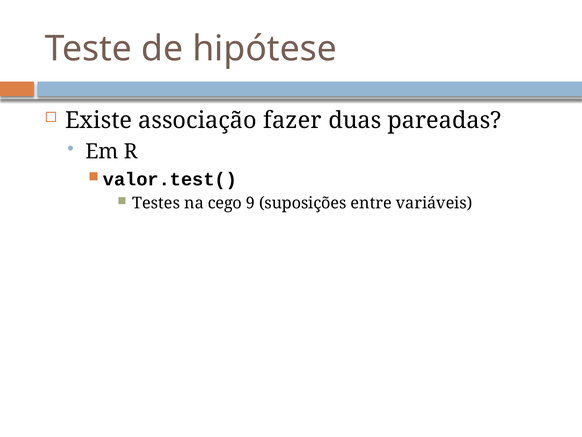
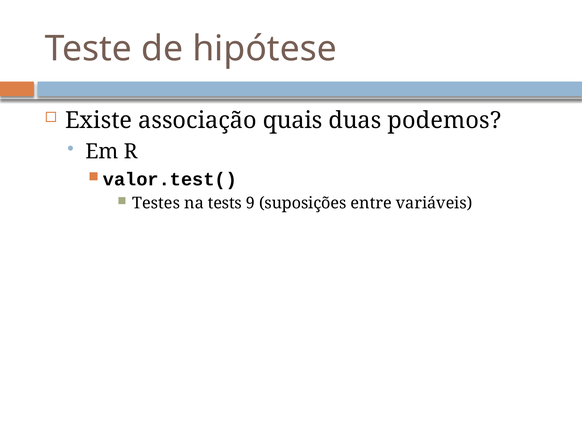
fazer: fazer -> quais (293, 120)
pareadas: pareadas -> podemos (444, 120)
cego: cego -> tests (225, 203)
